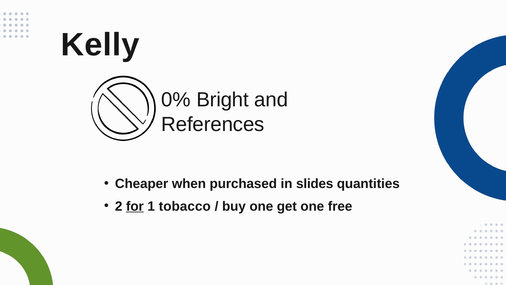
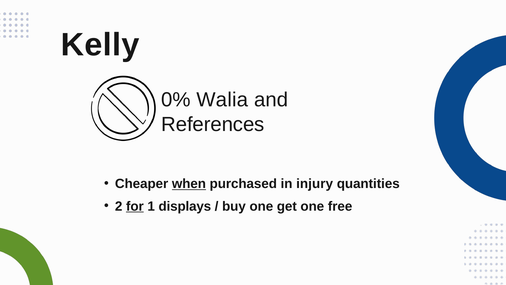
Bright: Bright -> Walia (222, 100)
when underline: none -> present (189, 184)
slides: slides -> injury (315, 184)
tobacco: tobacco -> displays (185, 206)
